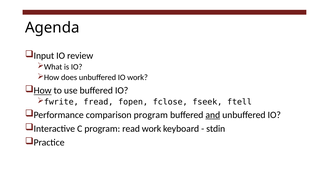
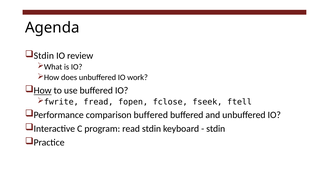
Input: Input -> Stdin (44, 56)
comparison program: program -> buffered (151, 115)
and underline: present -> none (213, 115)
read work: work -> stdin (152, 129)
